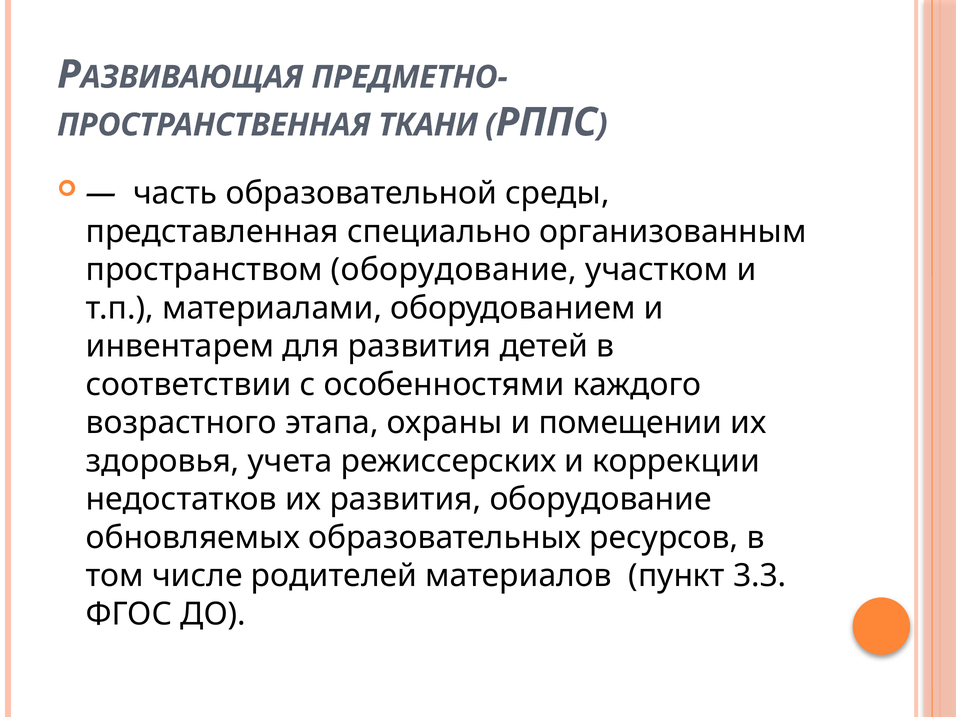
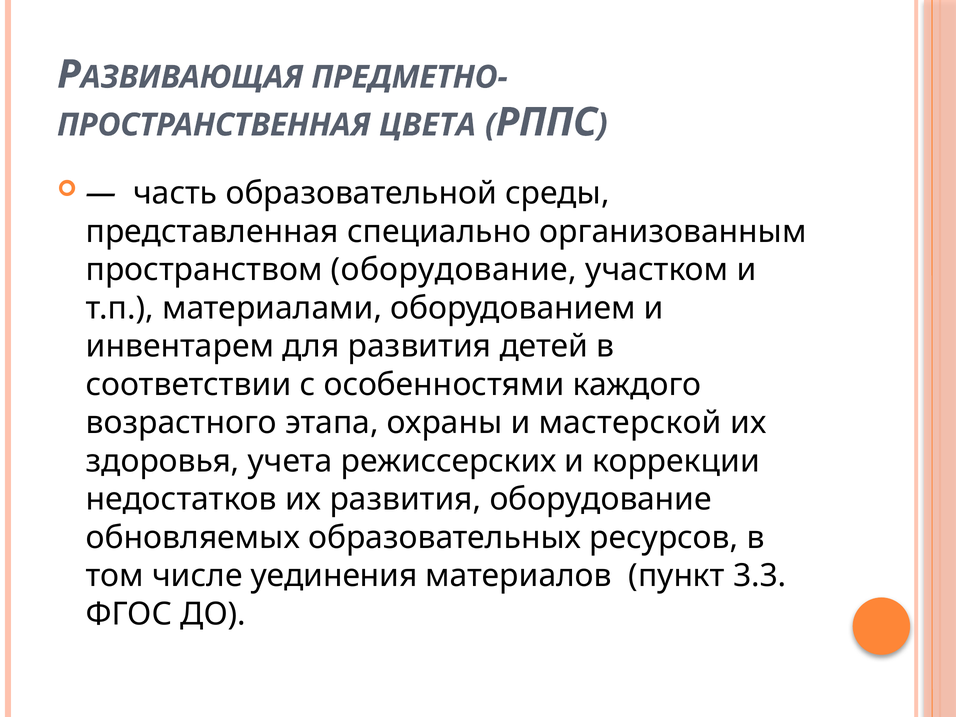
ТКАНИ: ТКАНИ -> ЦВЕТА (428, 125)
помещении: помещении -> мастерской (630, 423)
родителей: родителей -> уединения (334, 576)
